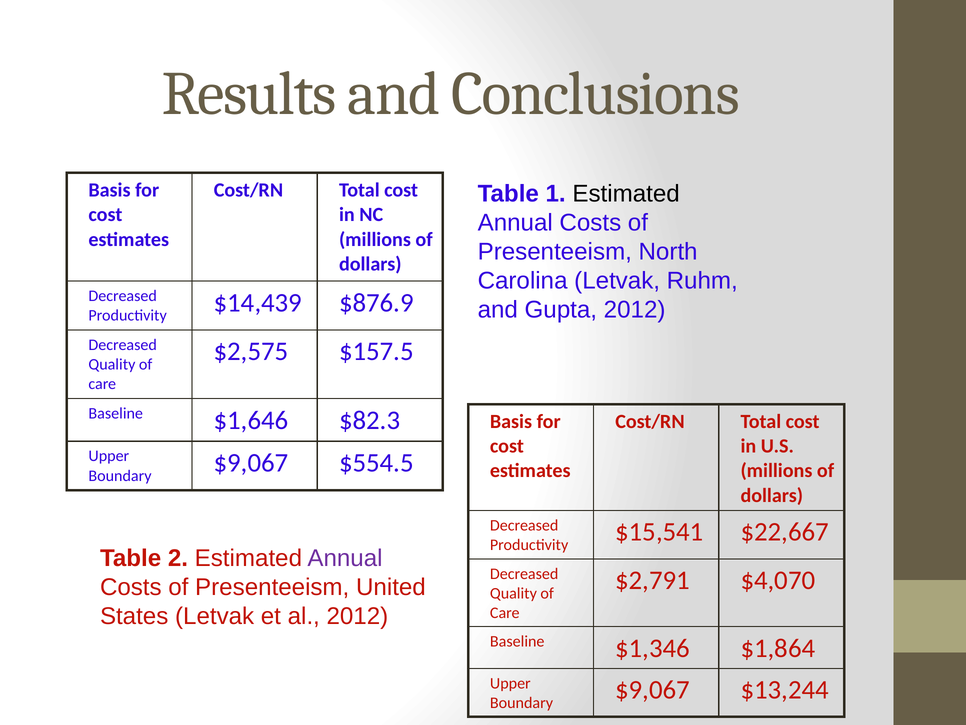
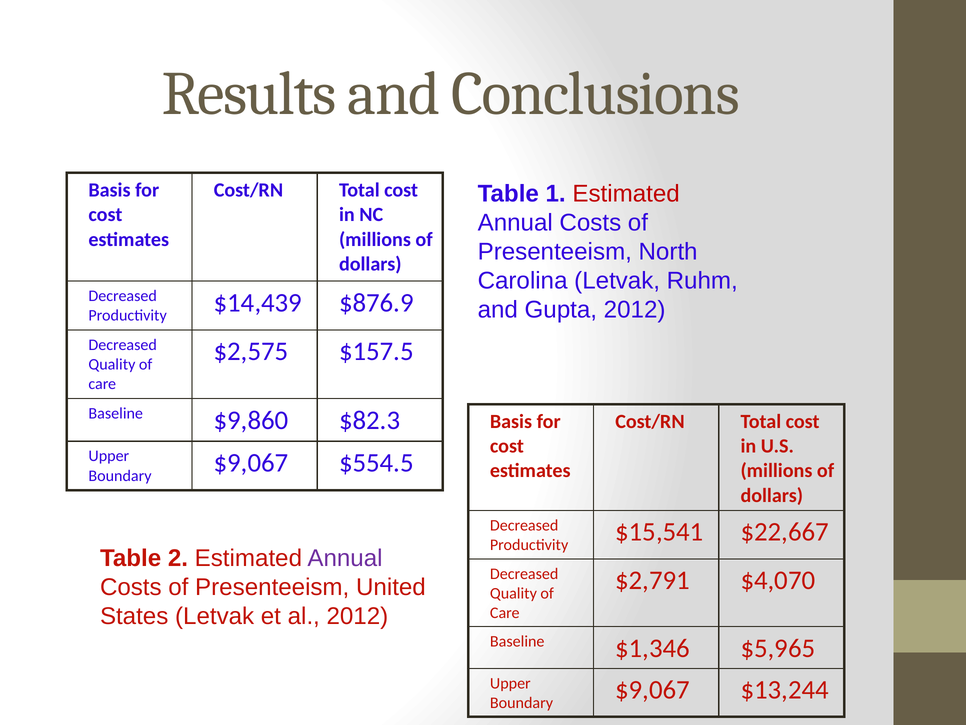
Estimated colour: black -> red (626, 193)
$1,646: $1,646 -> $9,860 (251, 420)
$1,864: $1,864 -> $5,965 (778, 648)
